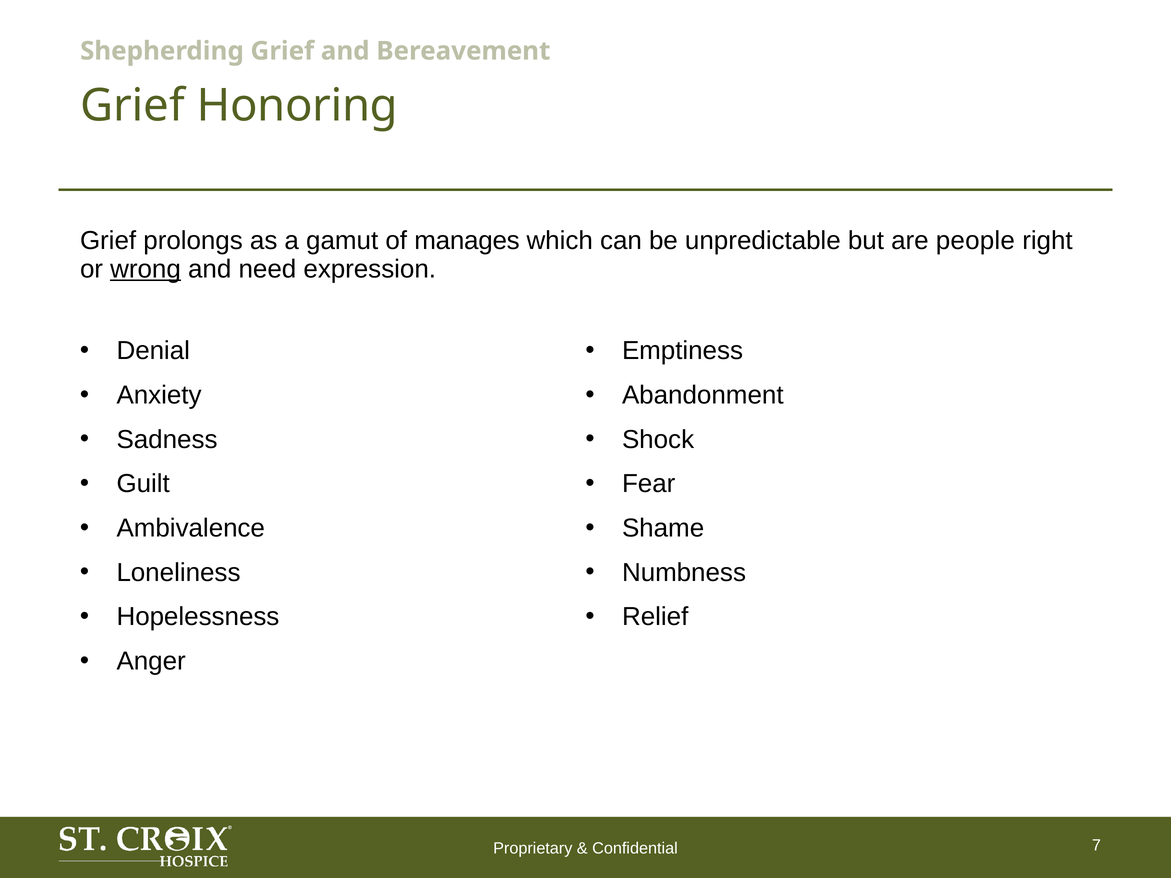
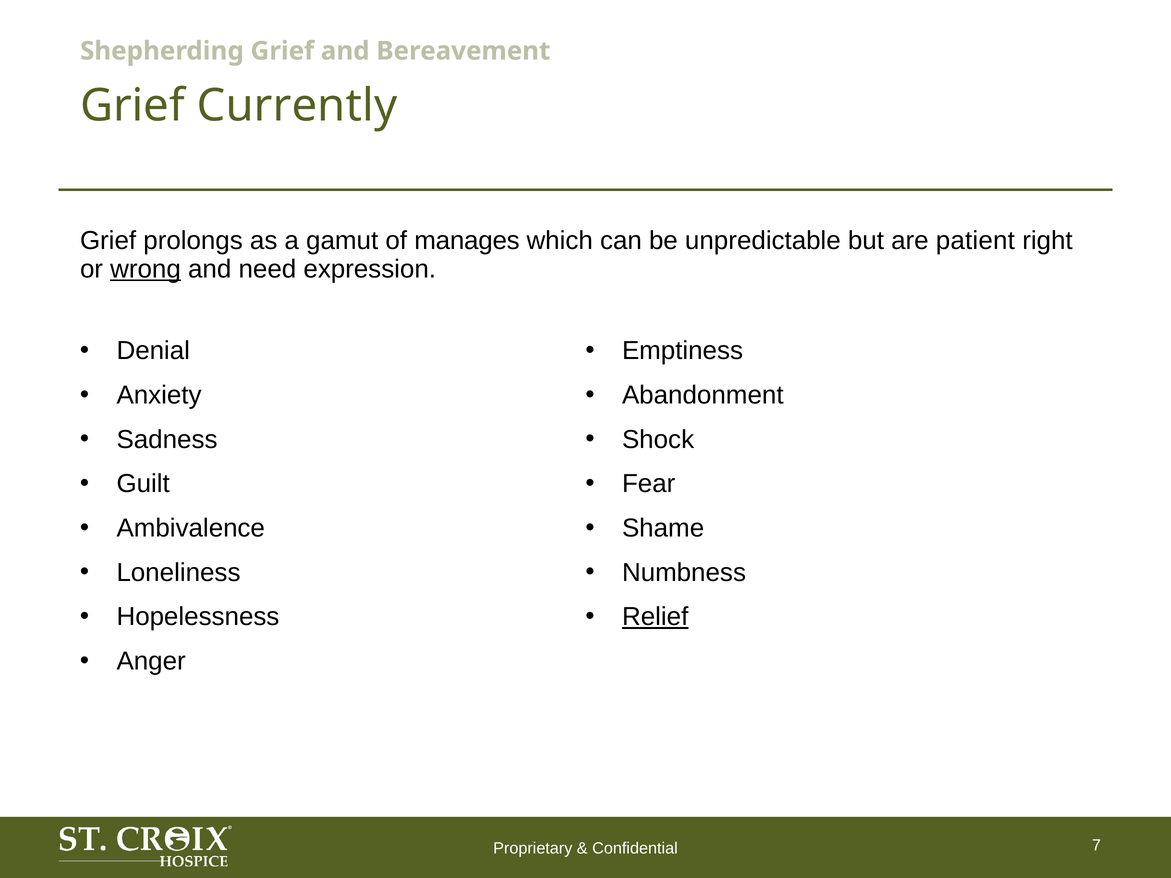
Honoring: Honoring -> Currently (297, 106)
people: people -> patient (975, 241)
Relief underline: none -> present (655, 617)
